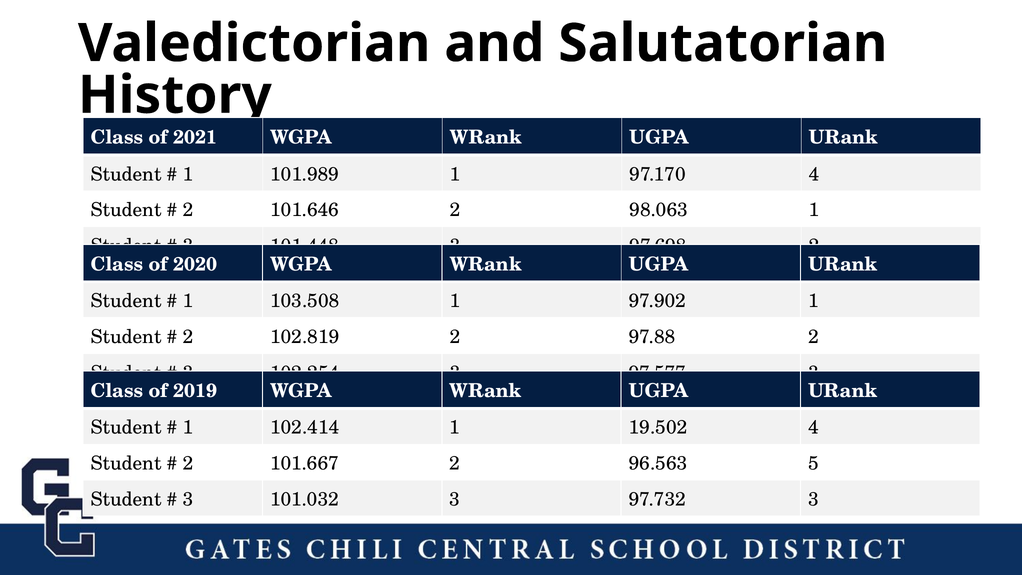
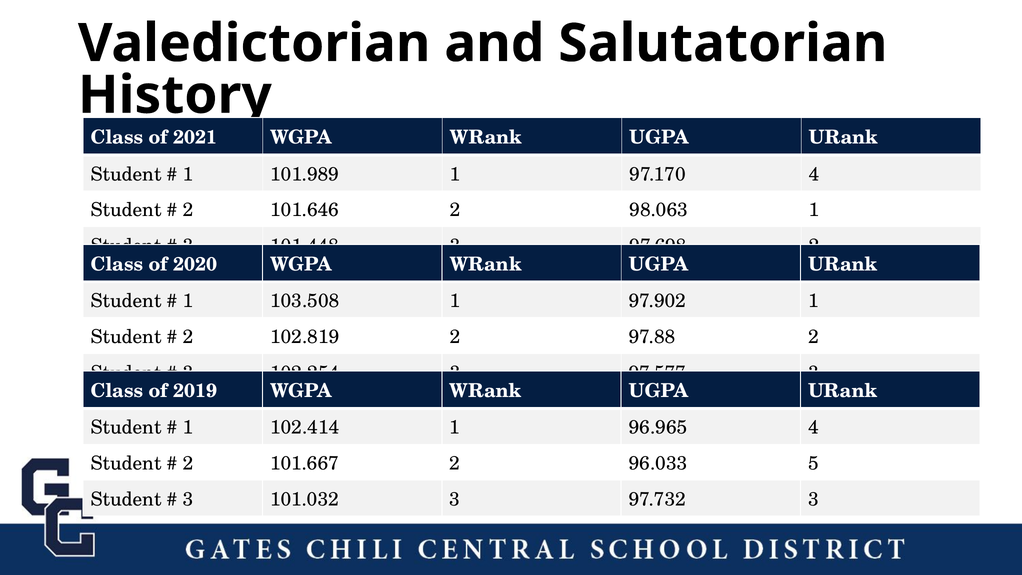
19.502: 19.502 -> 96.965 (658, 428)
96.563: 96.563 -> 96.033 (658, 463)
